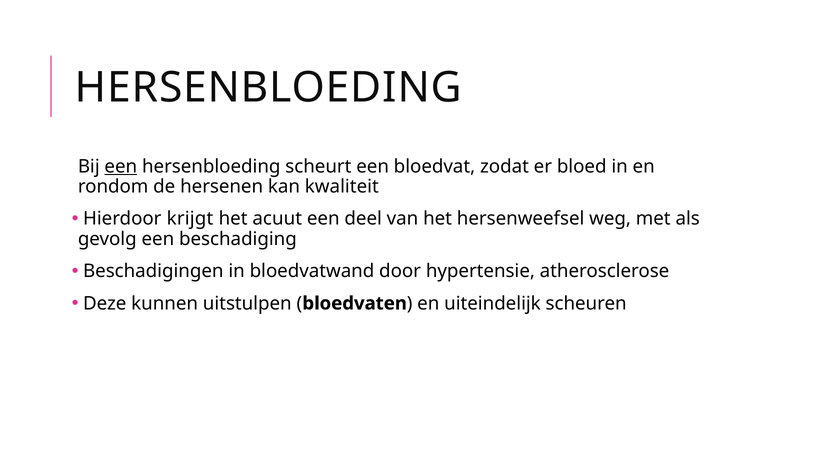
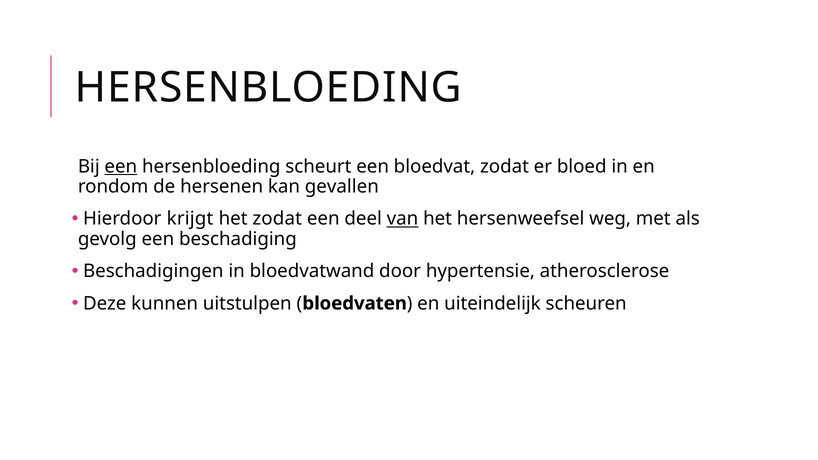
kwaliteit: kwaliteit -> gevallen (342, 187)
het acuut: acuut -> zodat (277, 219)
van underline: none -> present (403, 219)
